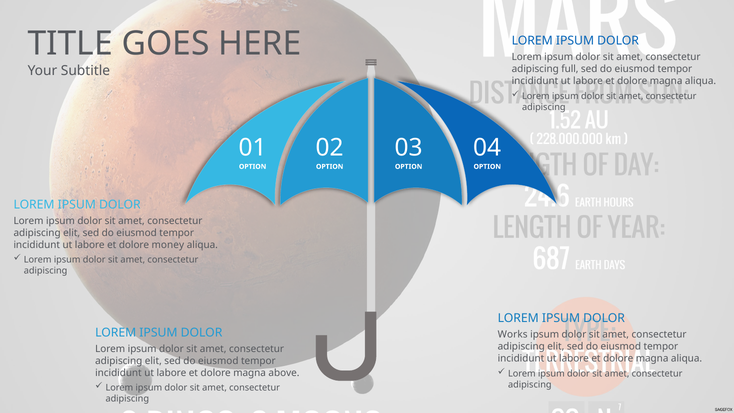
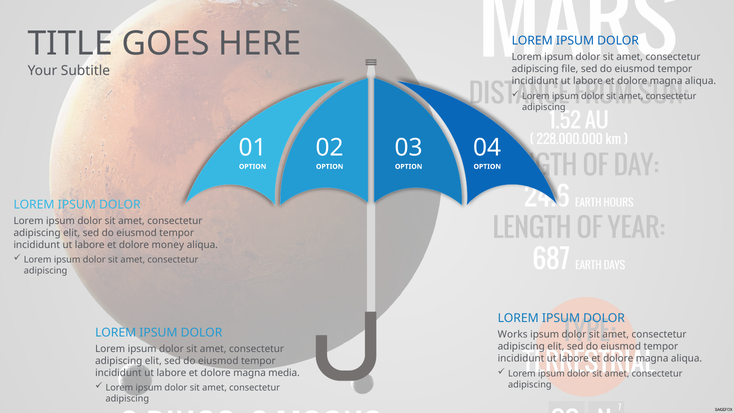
full: full -> file (570, 69)
above: above -> media (284, 373)
